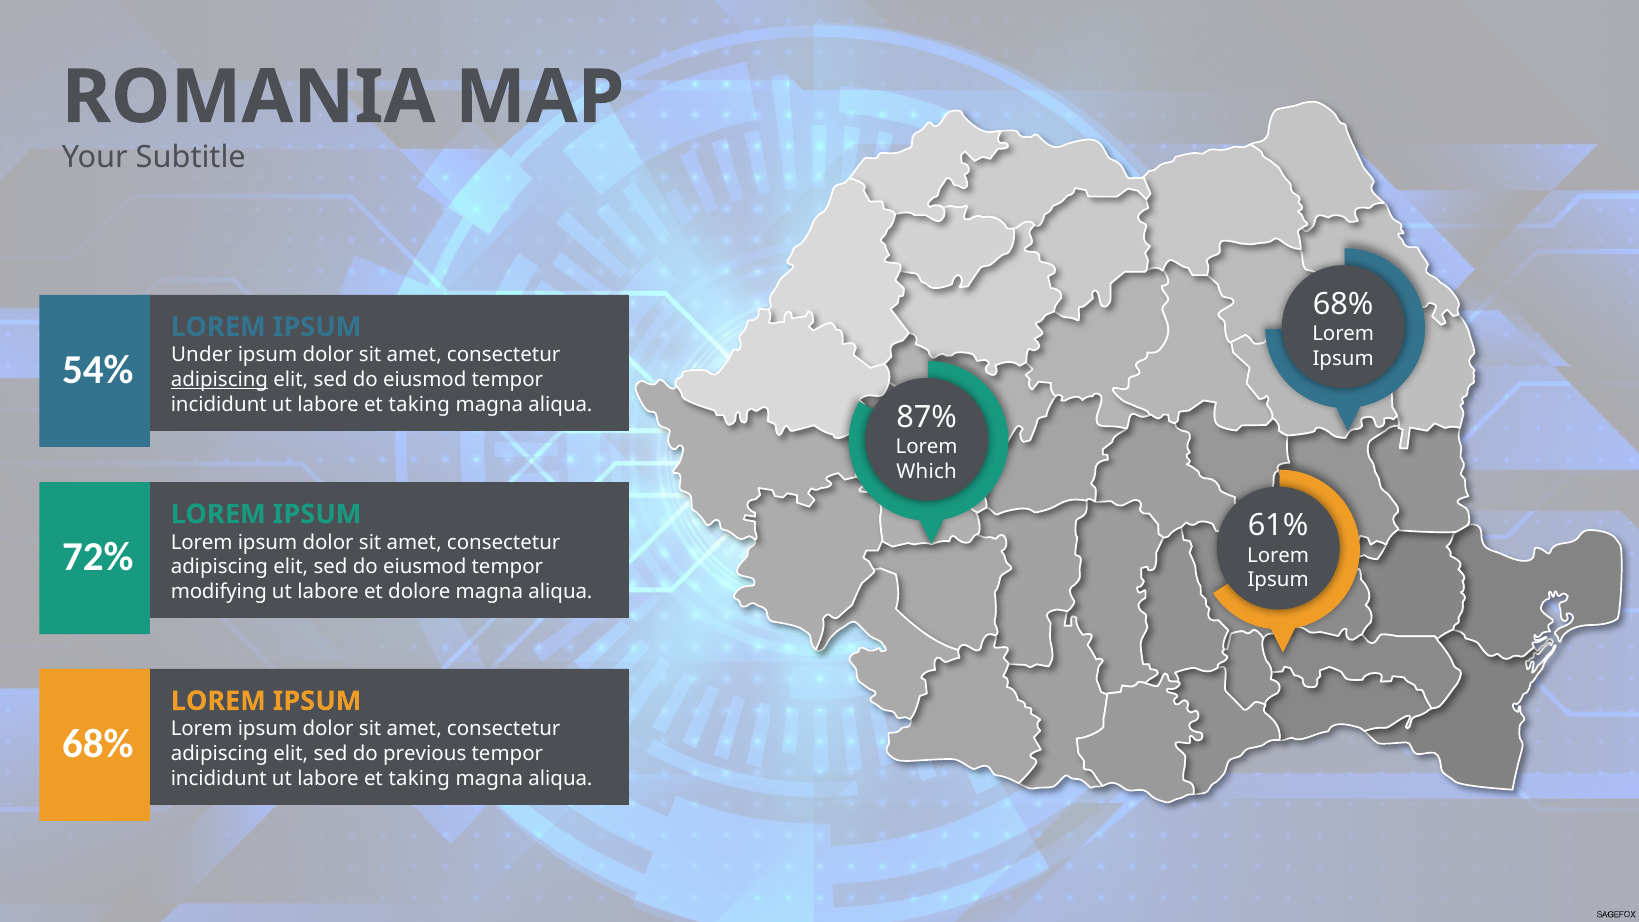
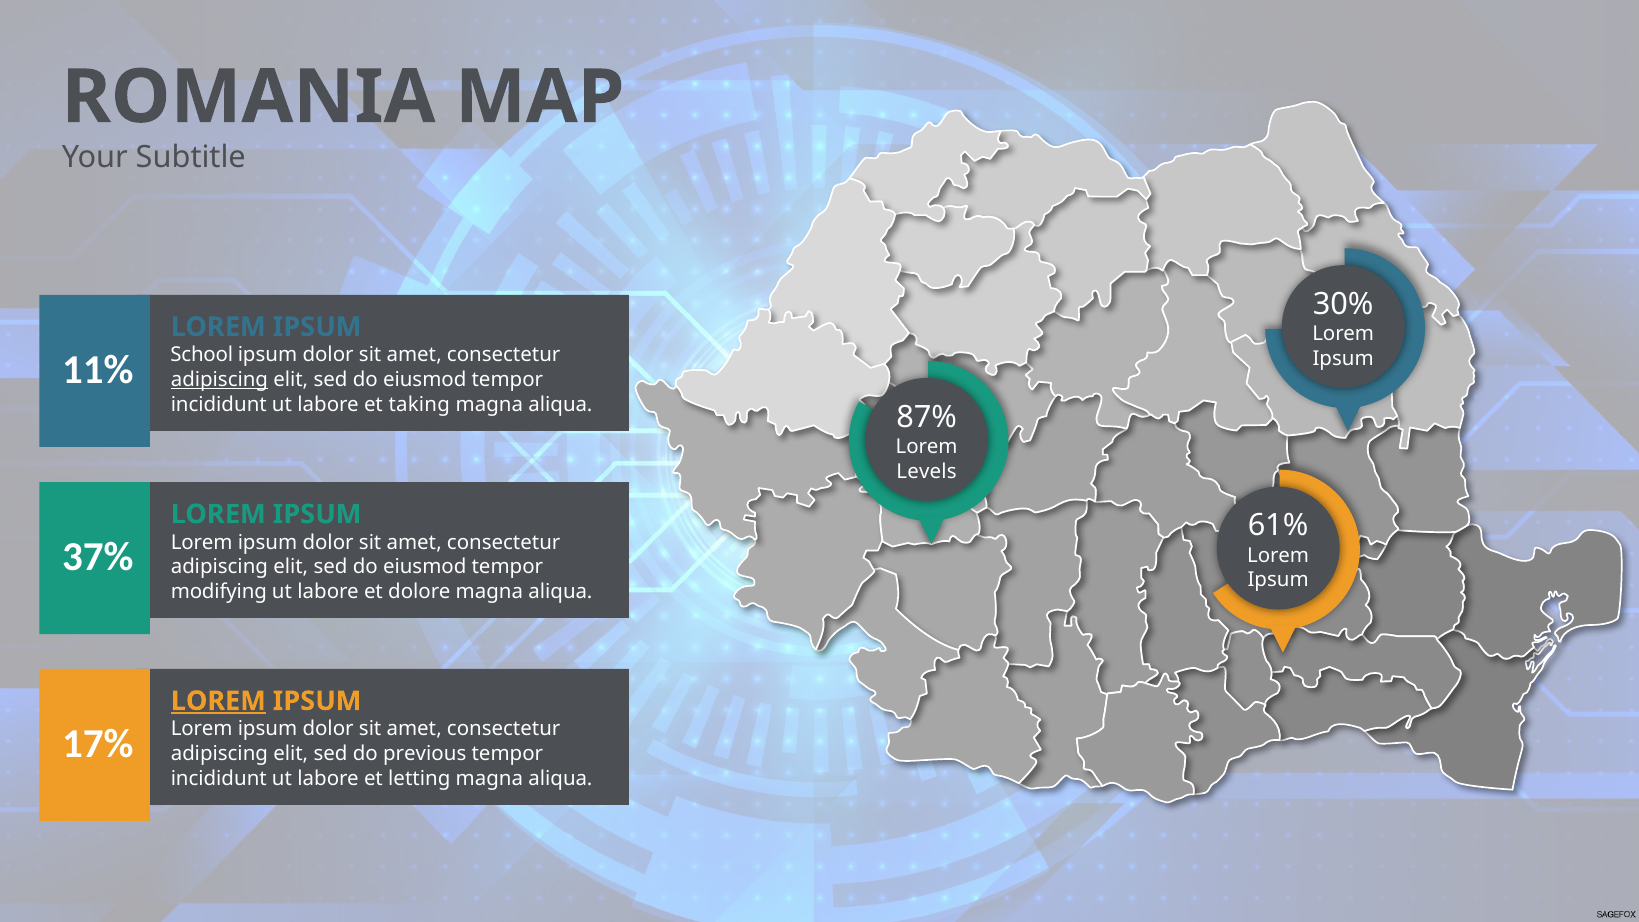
68%: 68% -> 30% (1343, 304)
Under: Under -> School (202, 355)
54%: 54% -> 11% (98, 370)
Which: Which -> Levels (927, 471)
72%: 72% -> 37% (98, 557)
LOREM underline: none -> present (218, 701)
68%: 68% -> 17% (98, 744)
taking: taking -> letting (419, 778)
